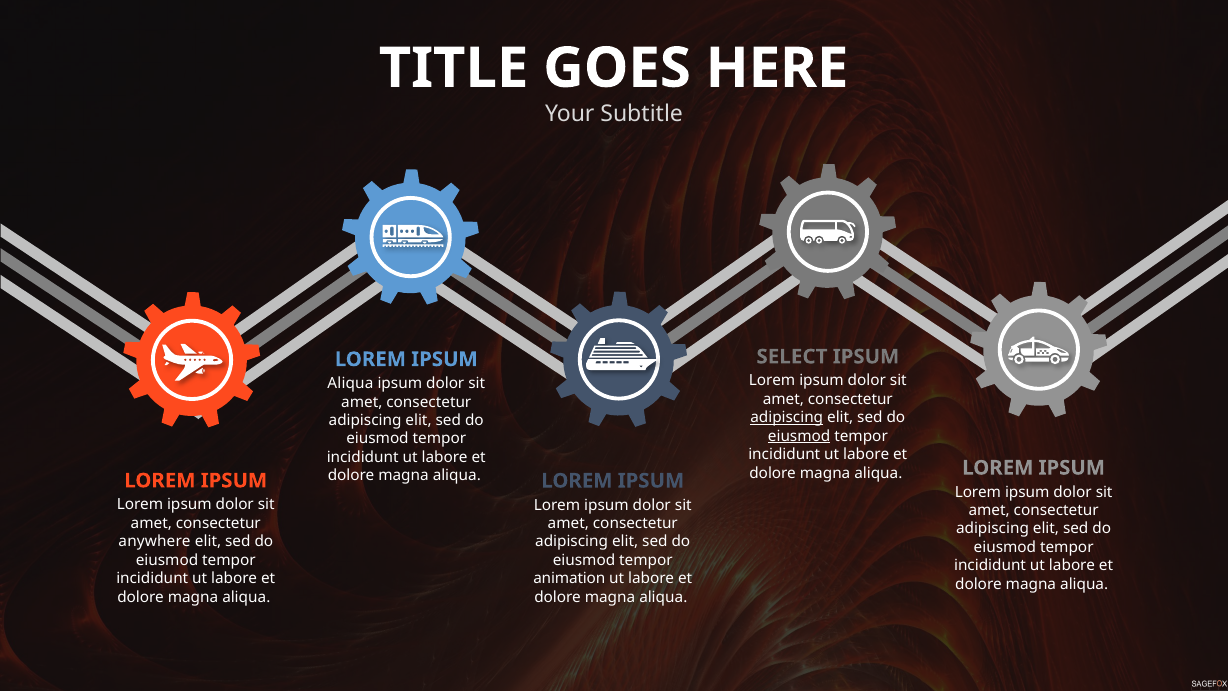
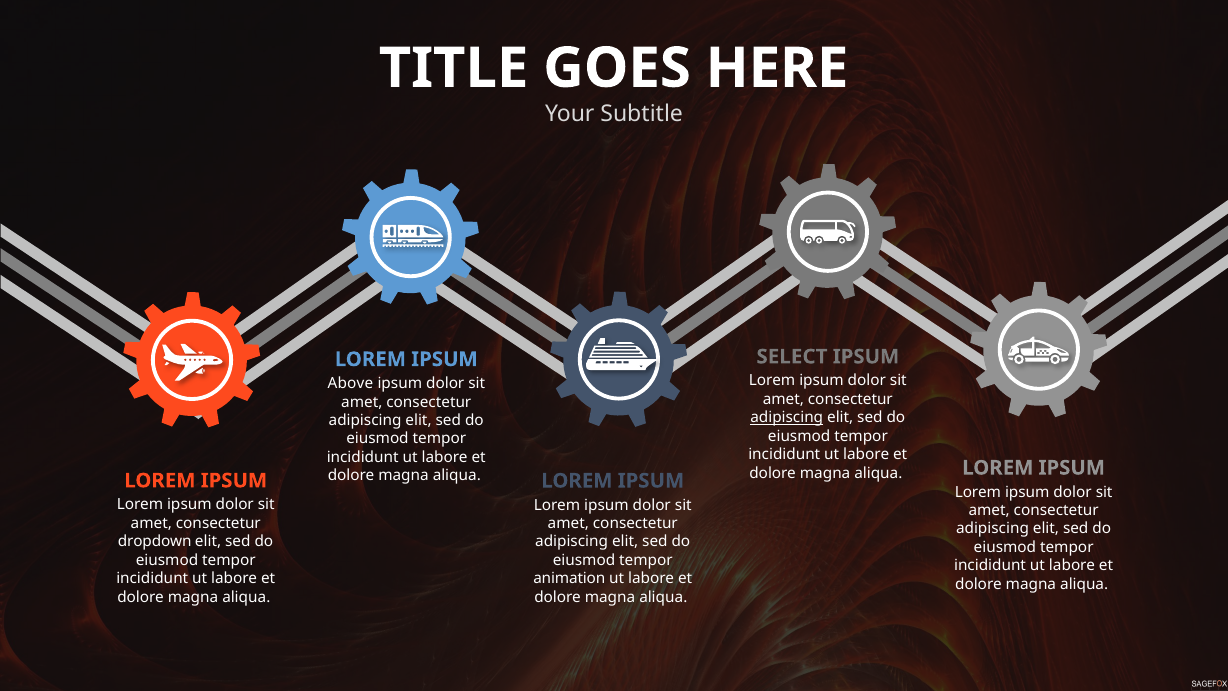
Aliqua: Aliqua -> Above (350, 383)
eiusmod underline: present -> none (799, 436)
anywhere: anywhere -> dropdown (155, 542)
